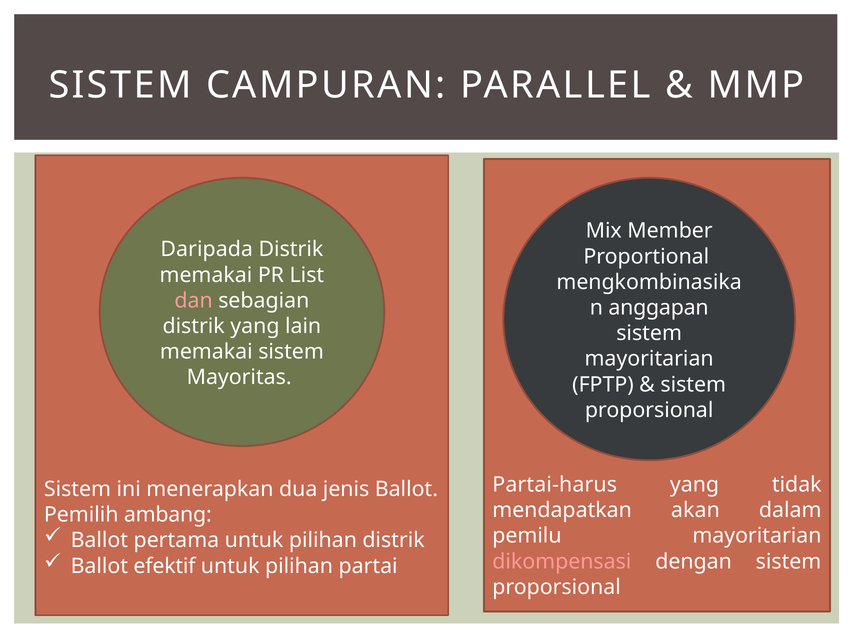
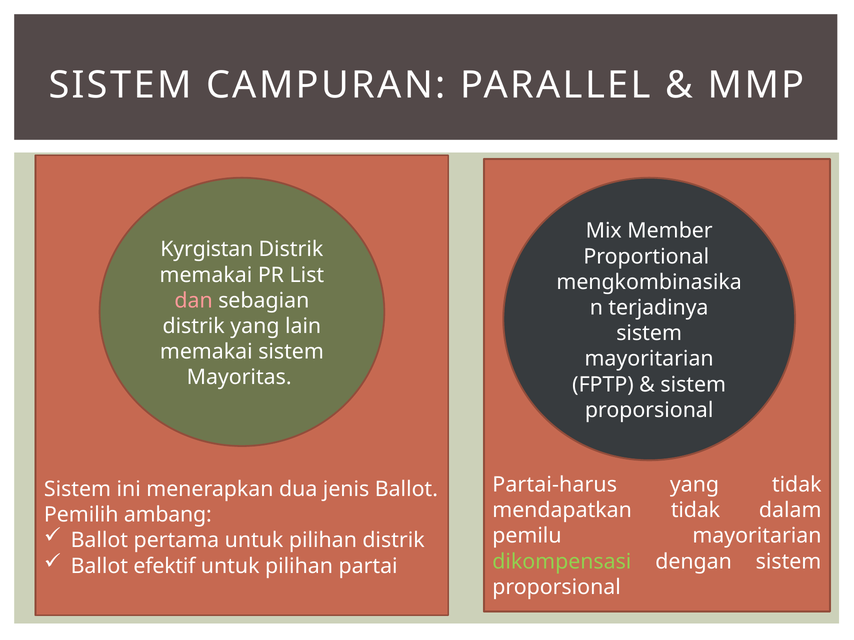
Daripada: Daripada -> Kyrgistan (207, 250)
anggapan: anggapan -> terjadinya (658, 308)
mendapatkan akan: akan -> tidak (696, 511)
dikompensasi colour: pink -> light green (562, 562)
